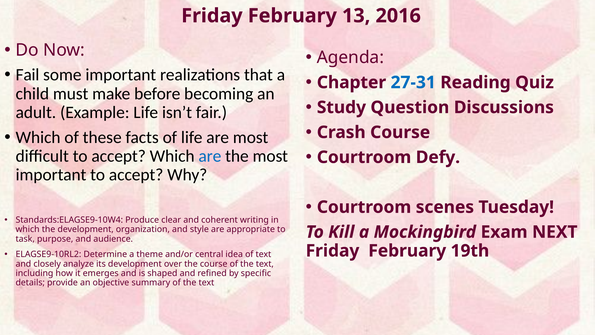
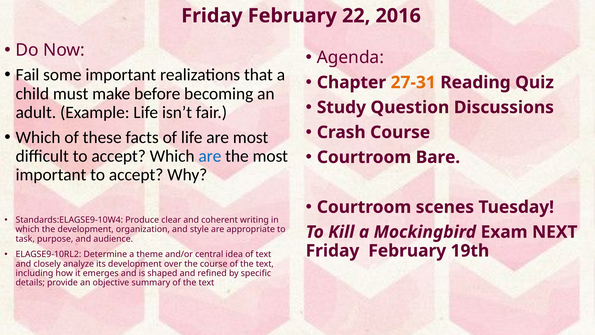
13: 13 -> 22 (356, 16)
27-31 colour: blue -> orange (413, 82)
Defy: Defy -> Bare (438, 157)
